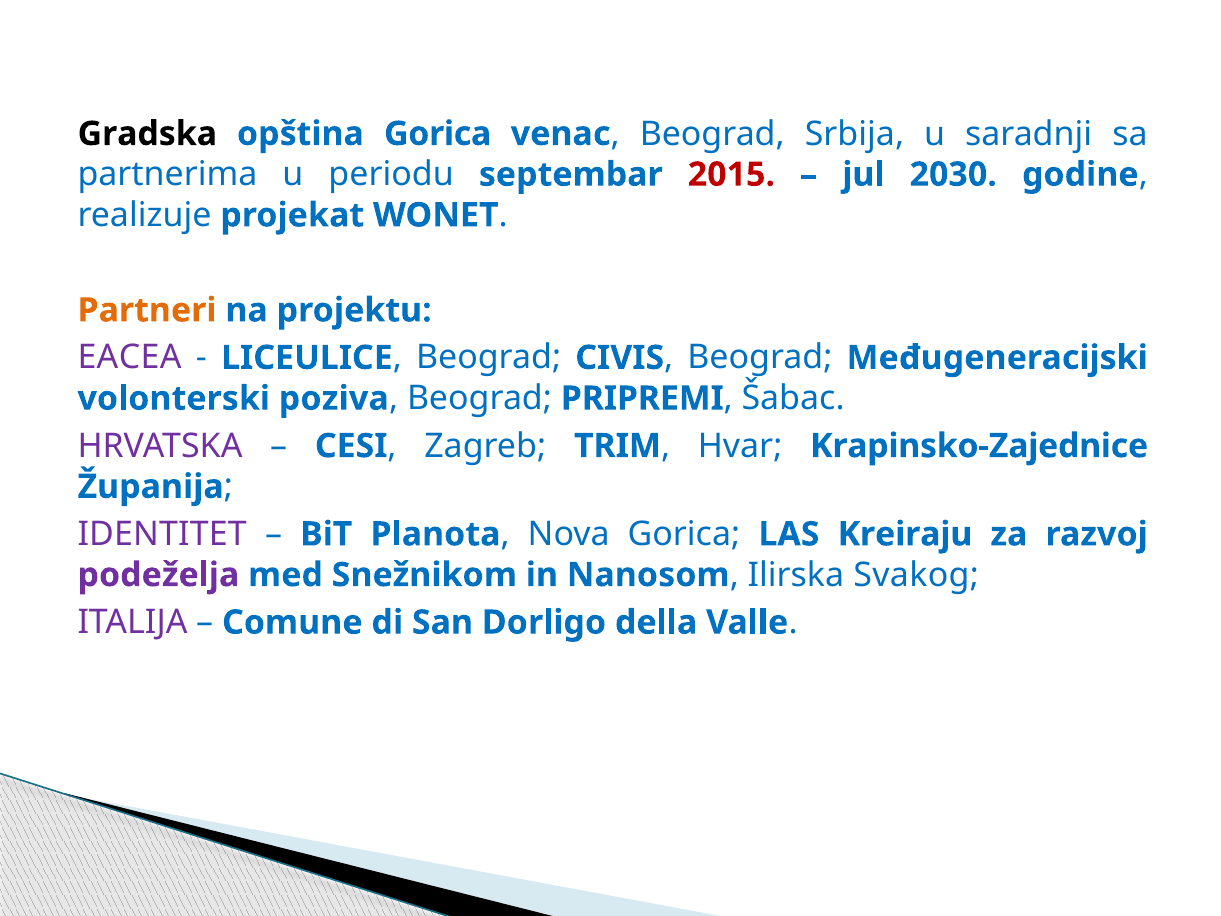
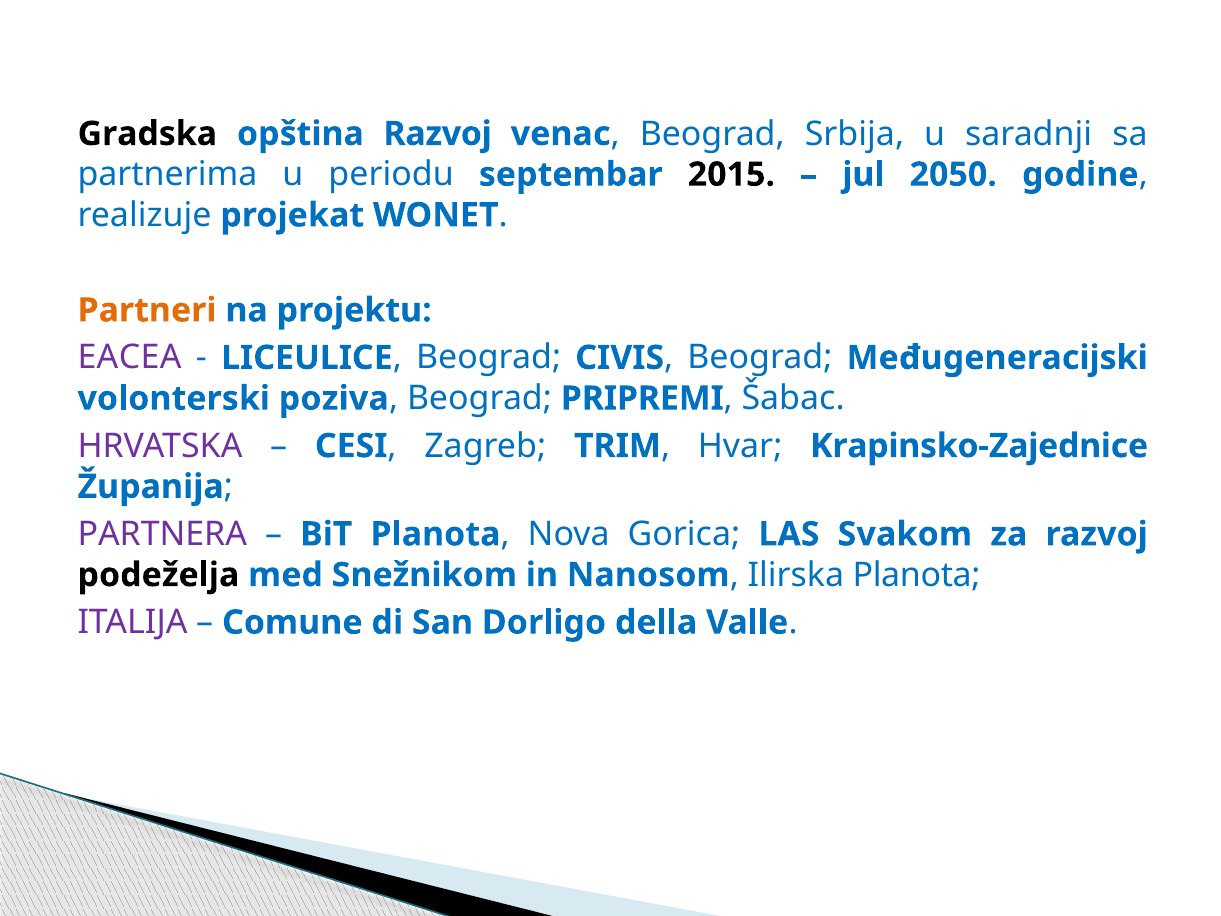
opština Gorica: Gorica -> Razvoj (438, 134)
2015 colour: red -> black (731, 174)
2030: 2030 -> 2050 (953, 174)
IDENTITET: IDENTITET -> PARTNERA (162, 534)
Kreiraju: Kreiraju -> Svakom (905, 534)
podeželja colour: purple -> black (158, 575)
Ilirska Svakog: Svakog -> Planota (917, 575)
